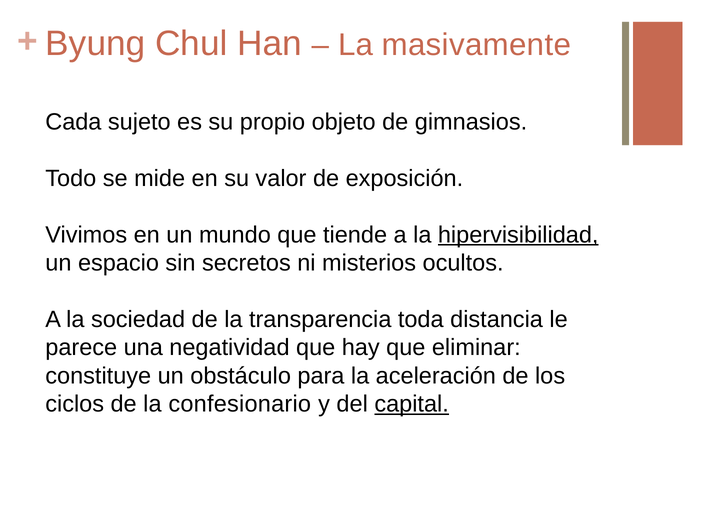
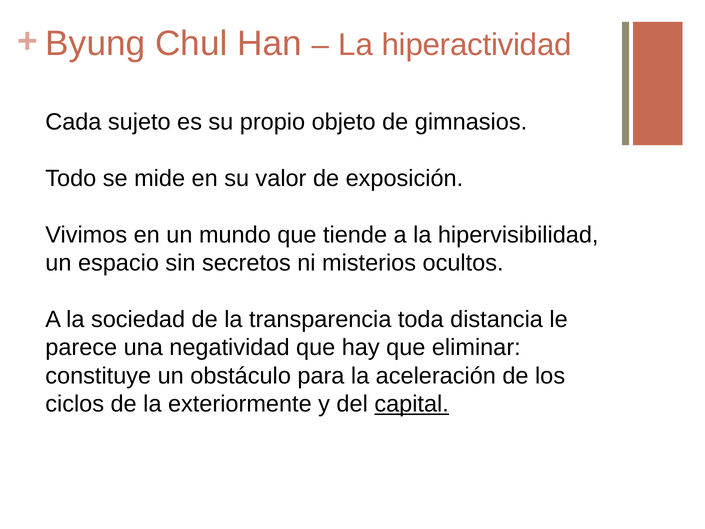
masivamente: masivamente -> hiperactividad (477, 45)
hipervisibilidad underline: present -> none (518, 235)
confesionario: confesionario -> exteriormente (240, 404)
